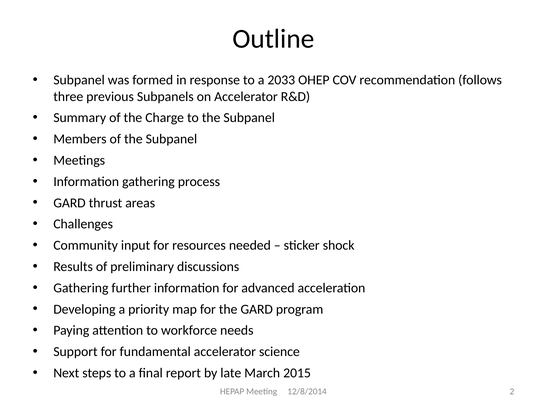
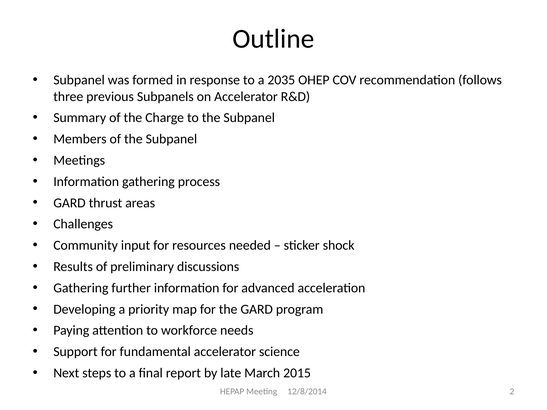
2033: 2033 -> 2035 (281, 80)
